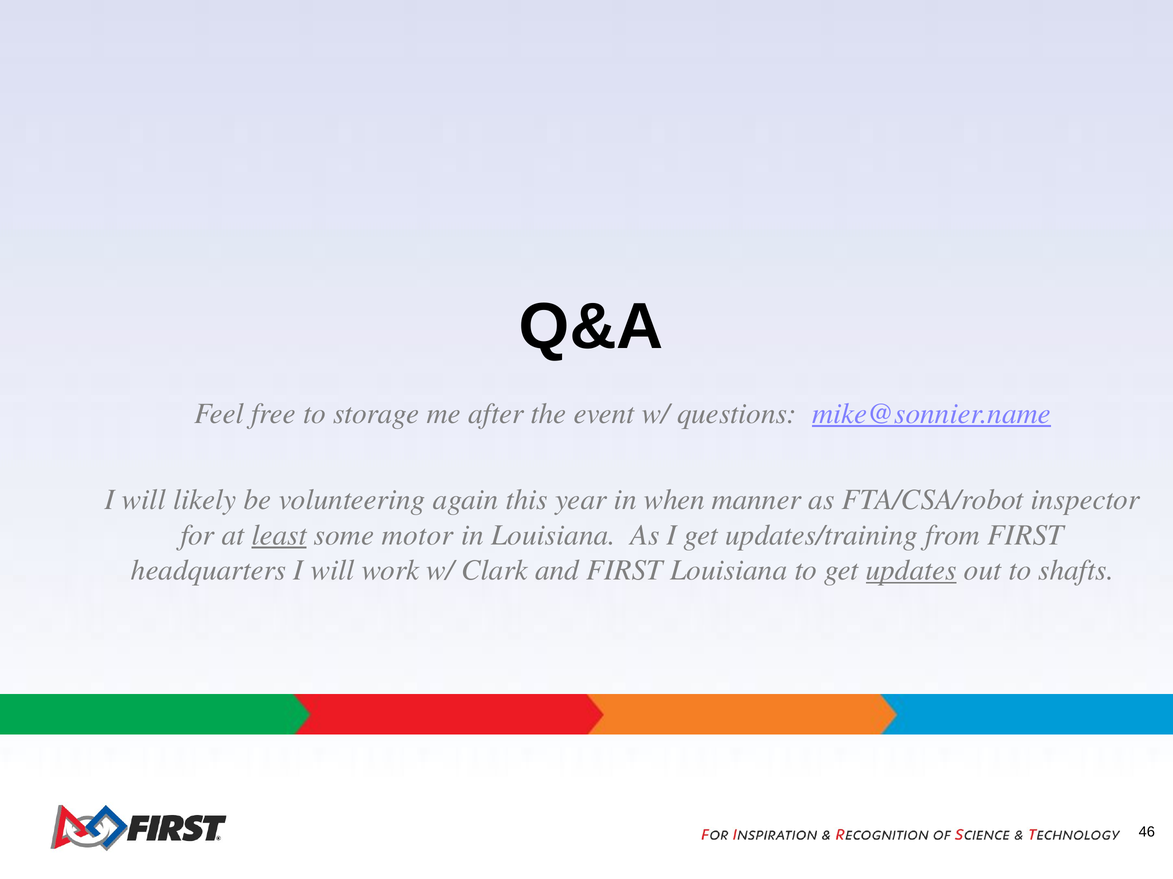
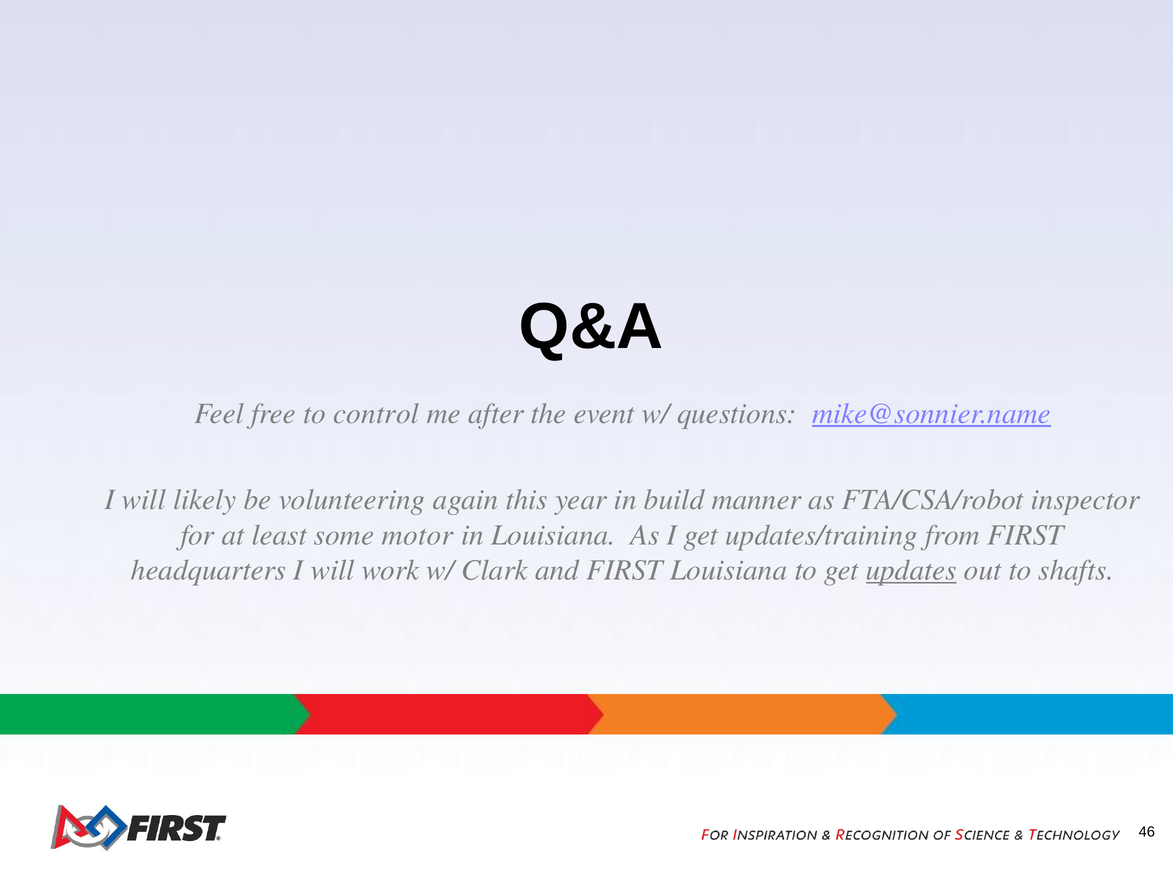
storage: storage -> control (376, 414)
when: when -> build (674, 500)
least underline: present -> none (279, 535)
